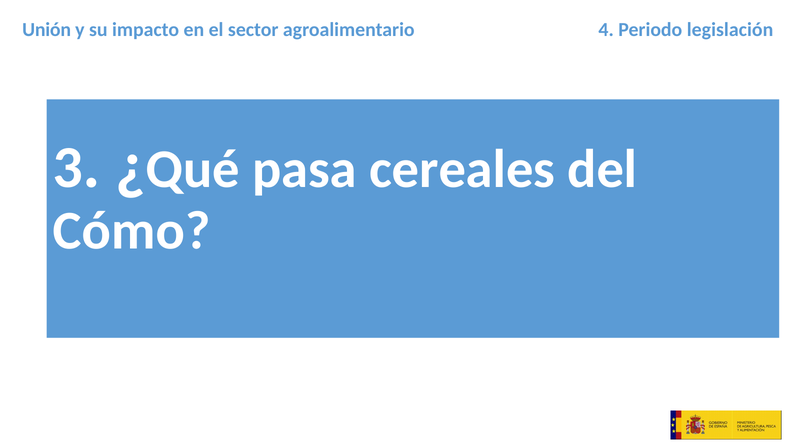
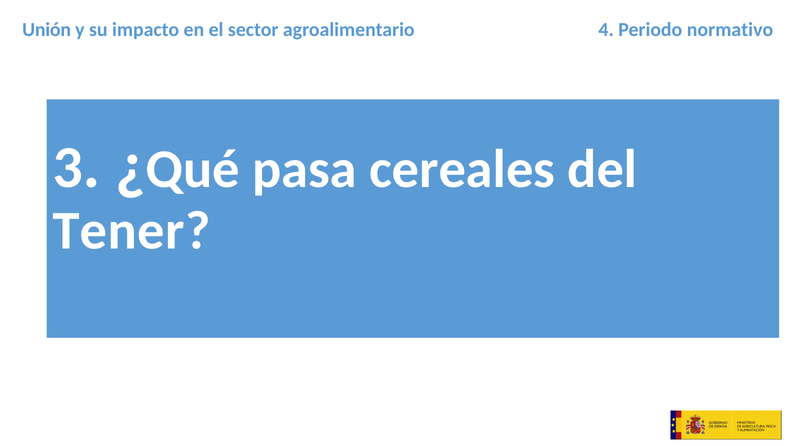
legislación: legislación -> normativo (730, 30)
Cómo: Cómo -> Tener (131, 231)
